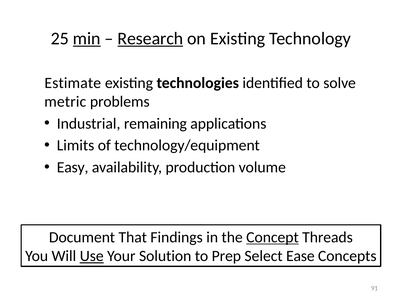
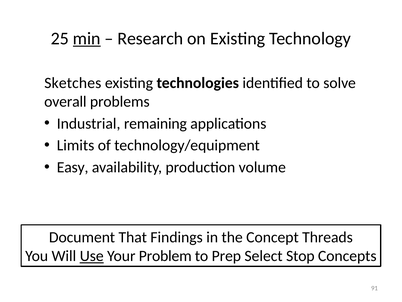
Research underline: present -> none (150, 38)
Estimate: Estimate -> Sketches (73, 83)
metric: metric -> overall (65, 102)
Concept underline: present -> none (272, 237)
Solution: Solution -> Problem (165, 256)
Ease: Ease -> Stop (300, 256)
